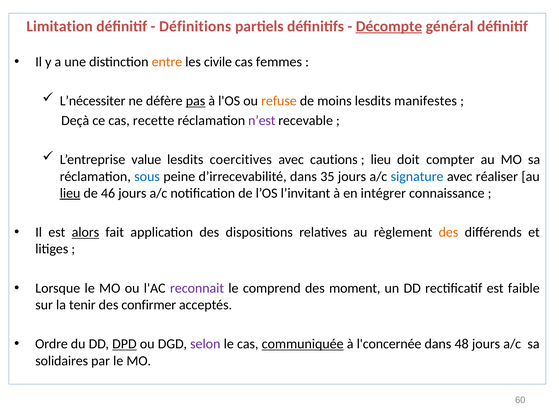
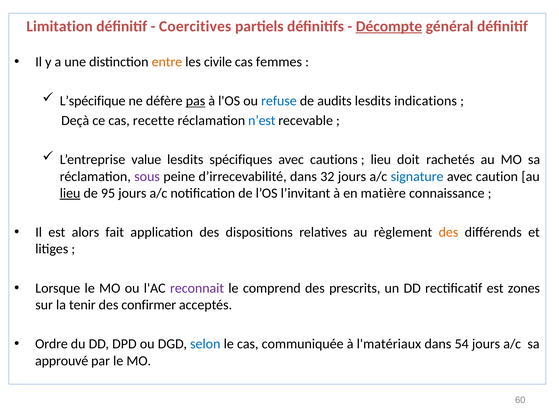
Définitions: Définitions -> Coercitives (195, 26)
L’nécessiter: L’nécessiter -> L’spécifique (93, 101)
refuse colour: orange -> blue (279, 101)
moins: moins -> audits (334, 101)
manifestes: manifestes -> indications (426, 101)
n’est colour: purple -> blue (262, 121)
coercitives: coercitives -> spécifiques (241, 160)
compter: compter -> rachetés (450, 160)
sous colour: blue -> purple (147, 177)
35: 35 -> 32 (327, 177)
réaliser: réaliser -> caution (497, 177)
46: 46 -> 95 (108, 193)
intégrer: intégrer -> matière (383, 193)
alors underline: present -> none (85, 232)
moment: moment -> prescrits (355, 288)
faible: faible -> zones (524, 288)
DPD underline: present -> none (124, 344)
selon colour: purple -> blue (205, 344)
communiquée underline: present -> none (303, 344)
l'concernée: l'concernée -> l'matériaux (389, 344)
48: 48 -> 54 (462, 344)
solidaires: solidaires -> approuvé (62, 361)
